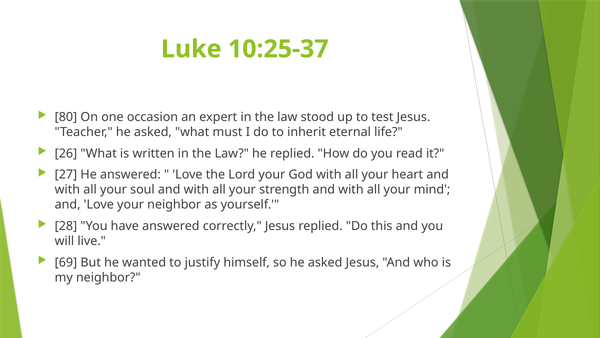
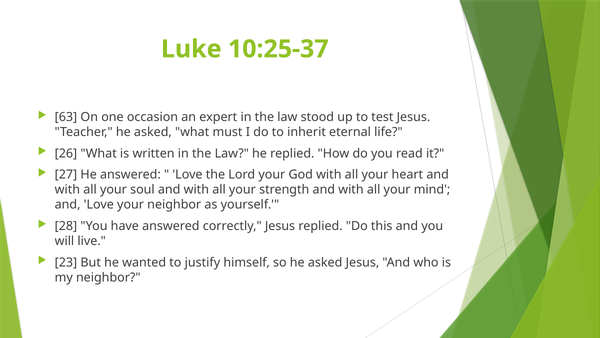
80: 80 -> 63 (66, 117)
69: 69 -> 23 (66, 262)
